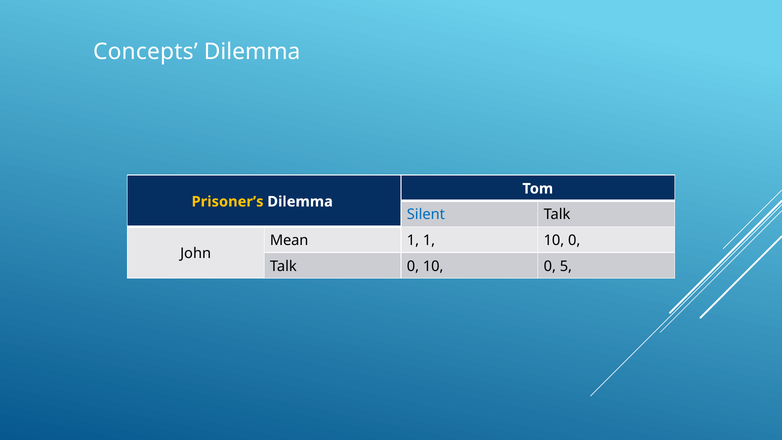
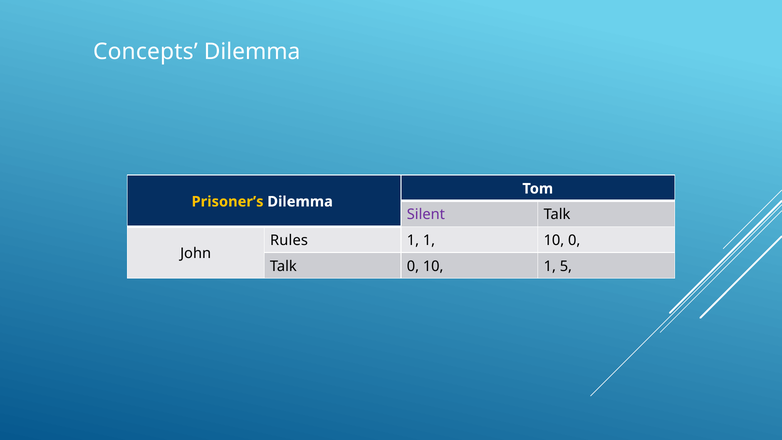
Silent colour: blue -> purple (426, 214)
Mean: Mean -> Rules (289, 240)
0 10 0: 0 -> 1 (550, 266)
